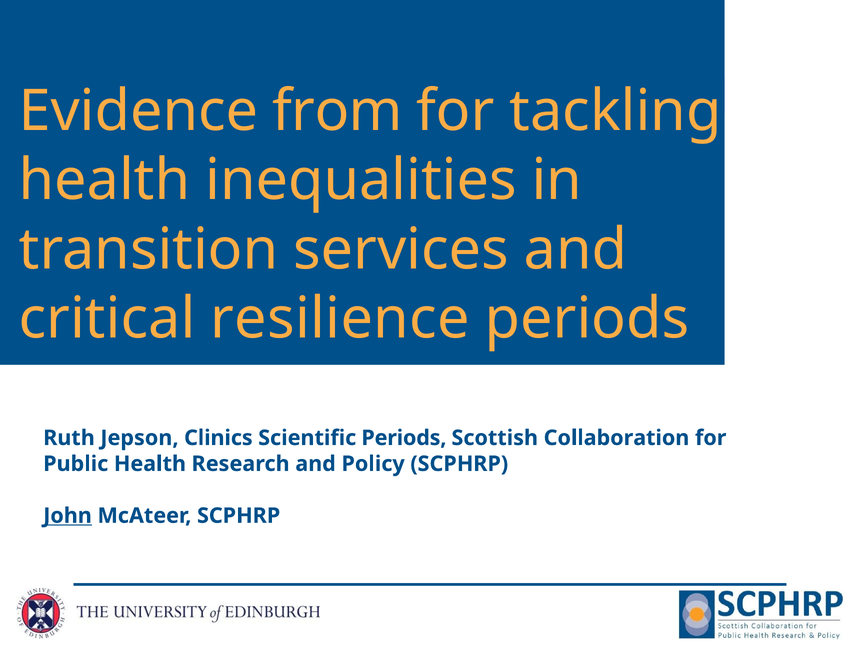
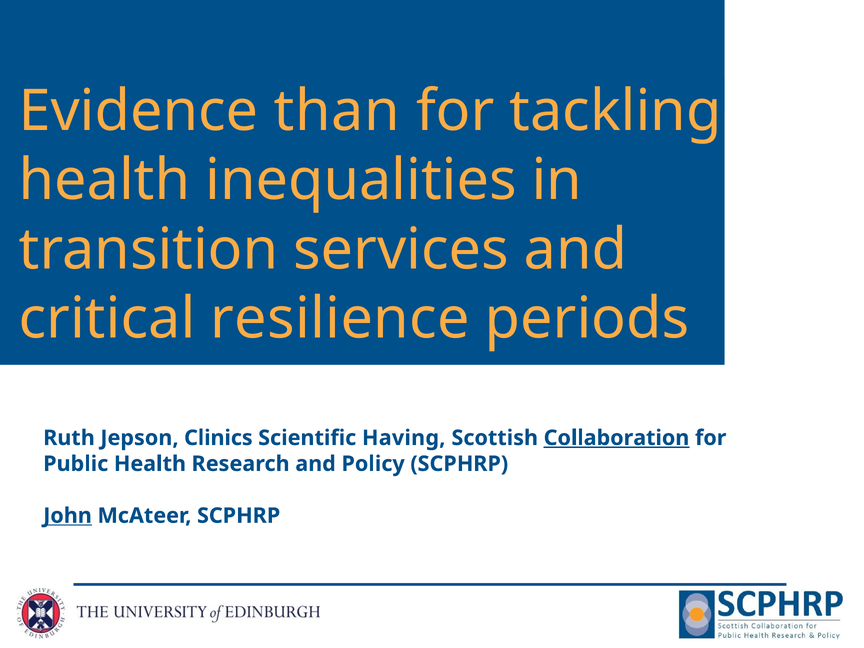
from: from -> than (337, 111)
Scientific Periods: Periods -> Having (404, 438)
Collaboration underline: none -> present (616, 438)
